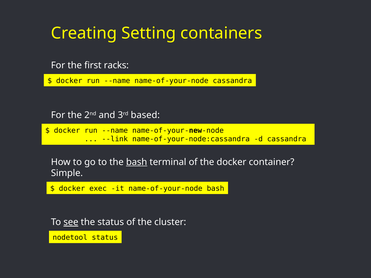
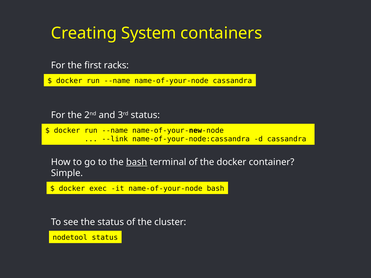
Setting: Setting -> System (149, 33)
3rd based: based -> status (145, 115)
see underline: present -> none (71, 222)
